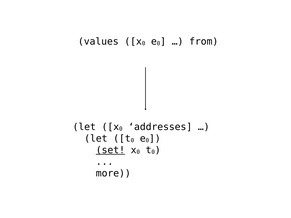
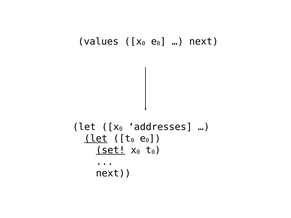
from: from -> next (204, 42)
let underline: none -> present (96, 139)
more: more -> next (113, 174)
